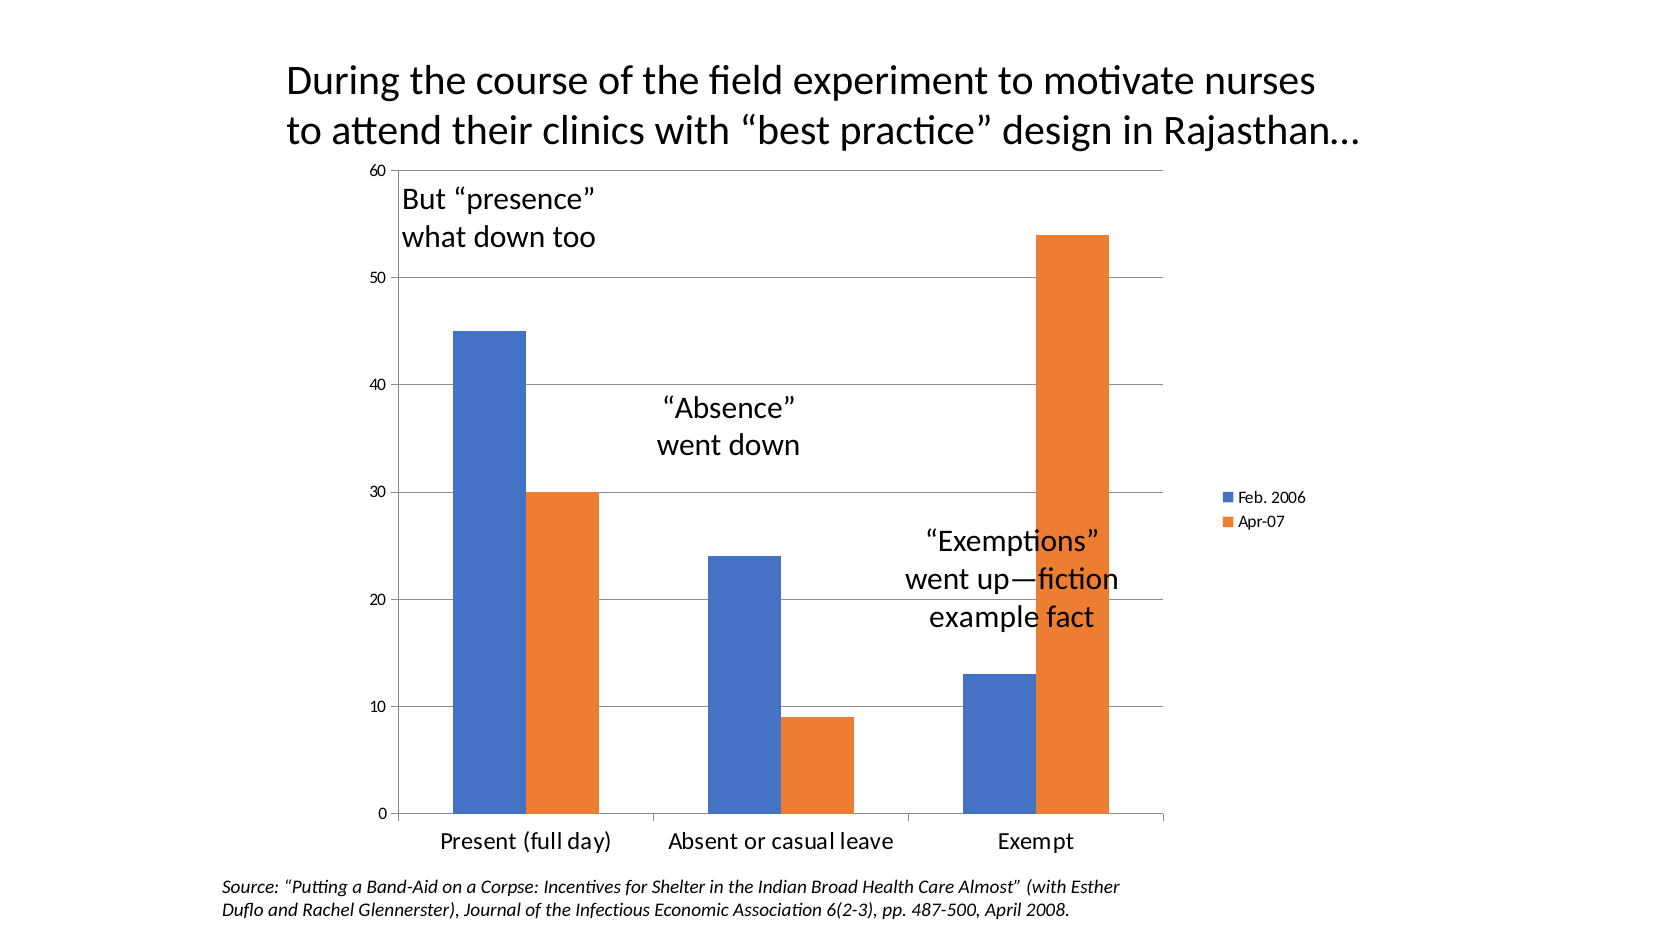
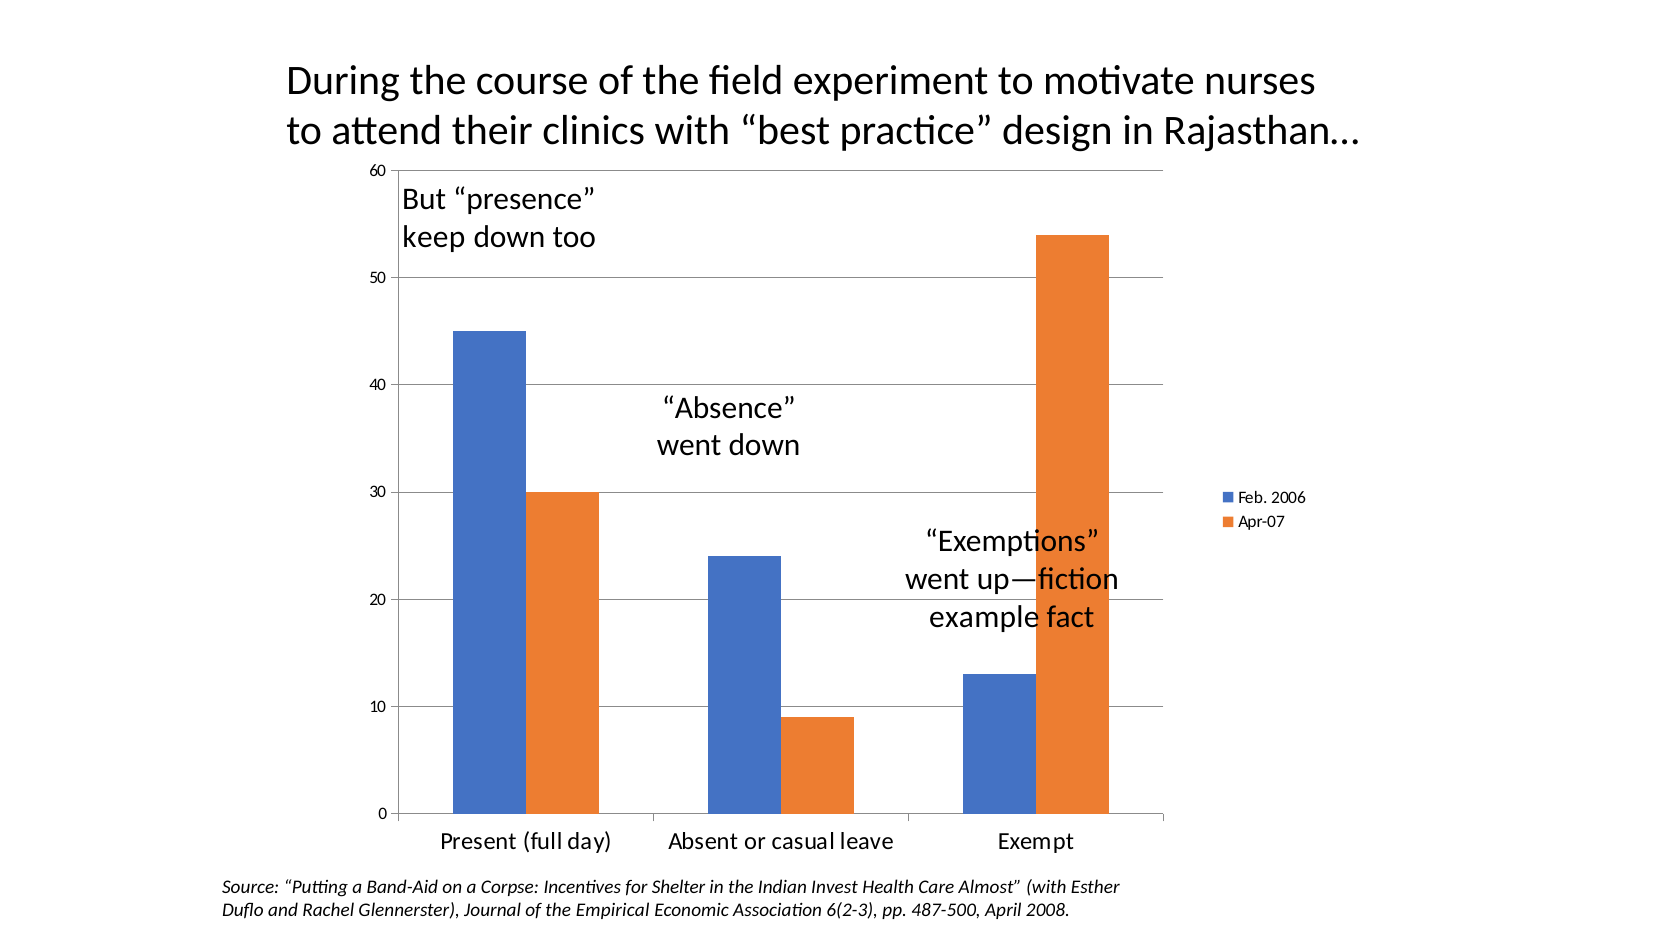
what: what -> keep (434, 237)
Broad: Broad -> Invest (835, 887)
Infectious: Infectious -> Empirical (613, 910)
